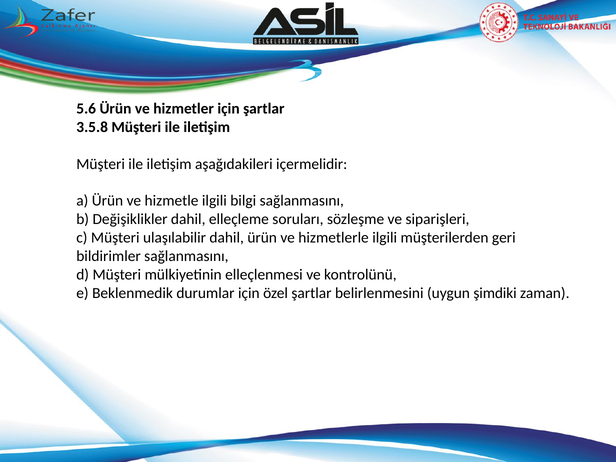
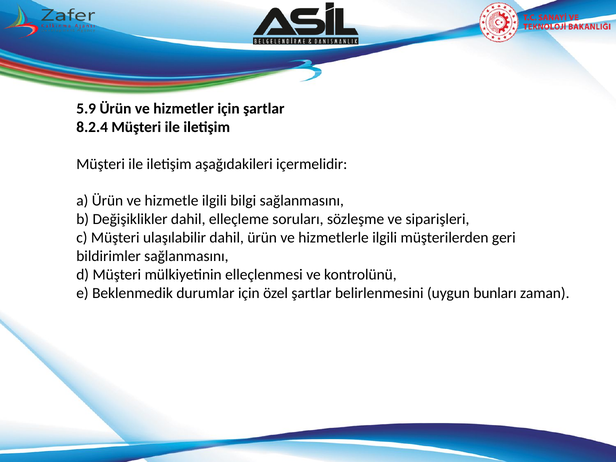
5.6: 5.6 -> 5.9 (86, 108)
3.5.8: 3.5.8 -> 8.2.4 (92, 127)
şimdiki: şimdiki -> bunları (495, 293)
